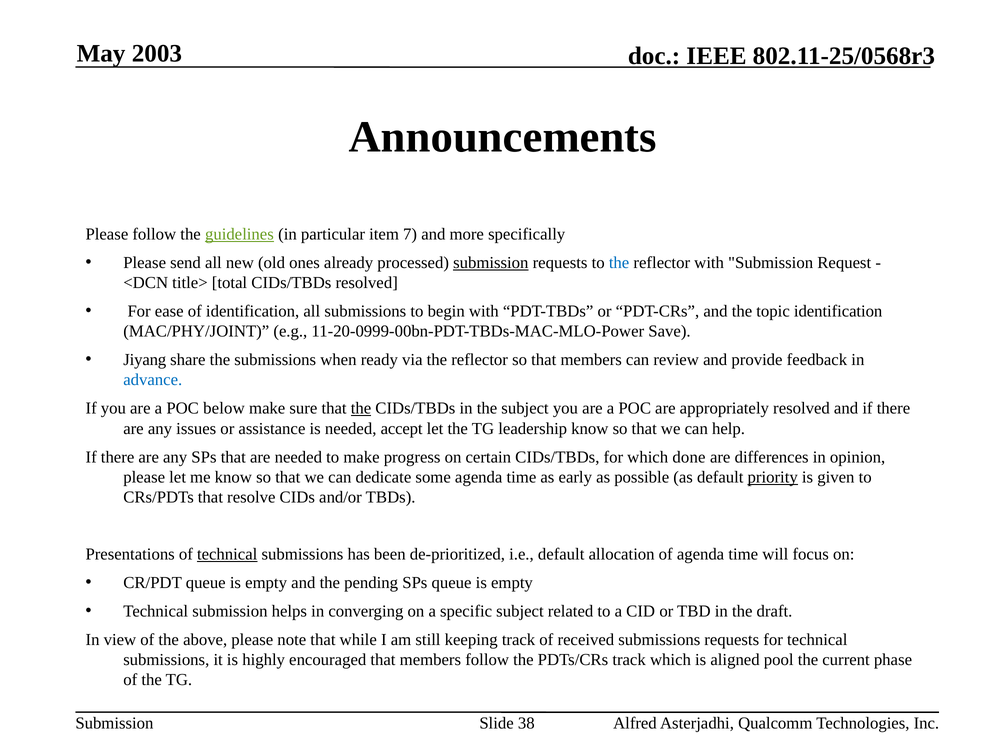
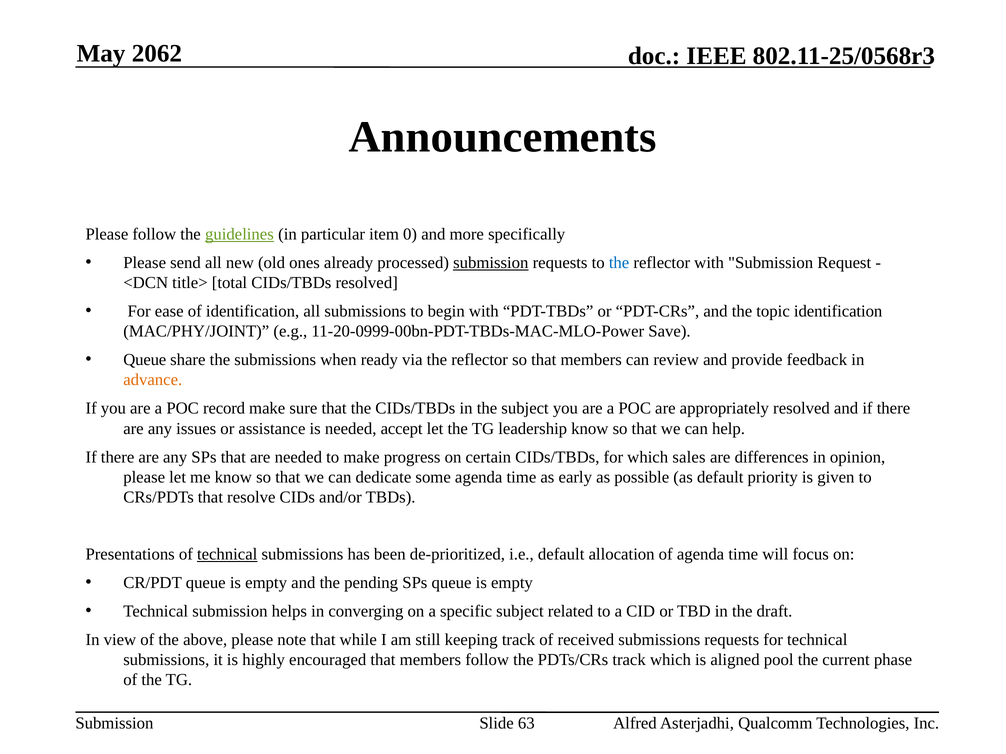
2003: 2003 -> 2062 (157, 53)
7: 7 -> 0 (410, 234)
Jiyang: Jiyang -> Queue (145, 360)
advance colour: blue -> orange (153, 380)
below: below -> record (224, 409)
the underline: present -> none (361, 409)
done: done -> sales (689, 457)
priority underline: present -> none (773, 477)
38: 38 -> 63 (526, 724)
